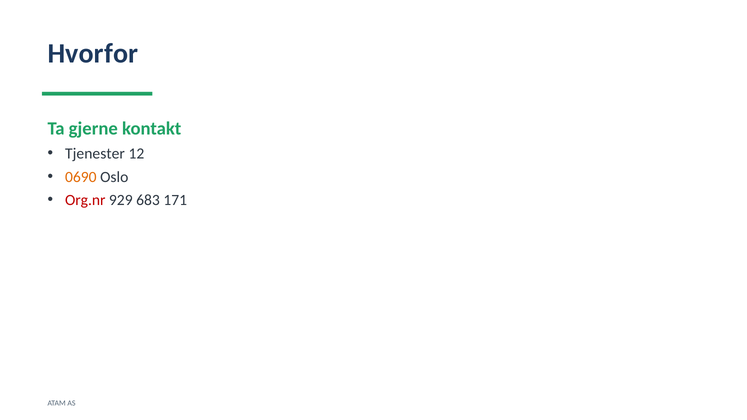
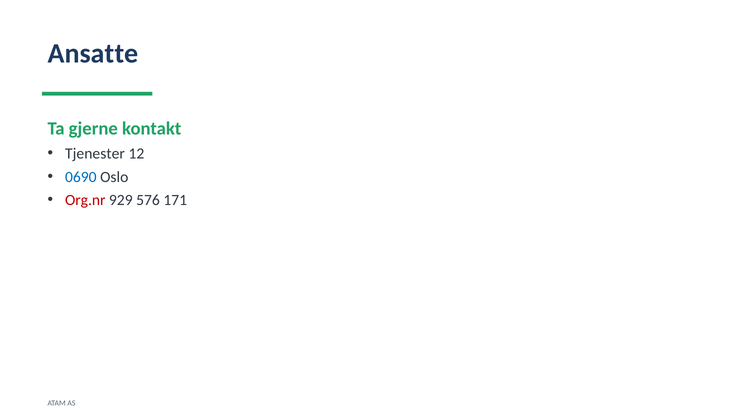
Hvorfor: Hvorfor -> Ansatte (93, 53)
0690 colour: orange -> blue (81, 177)
683: 683 -> 576 (148, 200)
